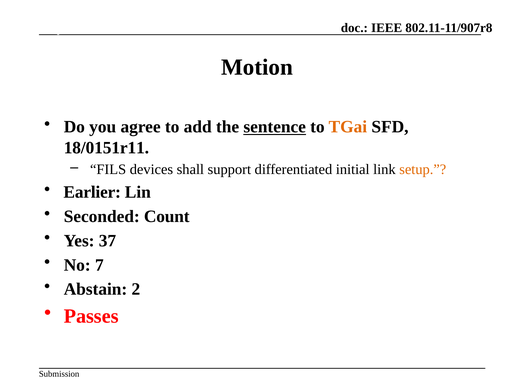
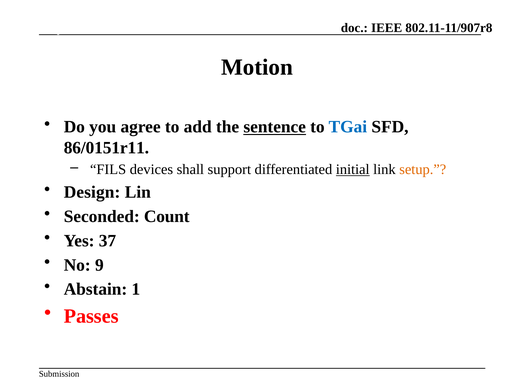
TGai colour: orange -> blue (348, 127)
18/0151r11: 18/0151r11 -> 86/0151r11 (106, 148)
initial underline: none -> present (353, 169)
Earlier: Earlier -> Design (92, 192)
7: 7 -> 9 (99, 265)
2: 2 -> 1 (136, 289)
